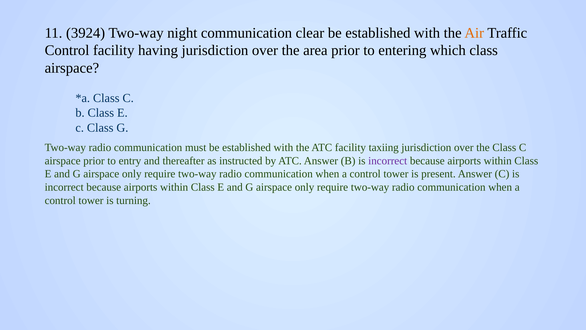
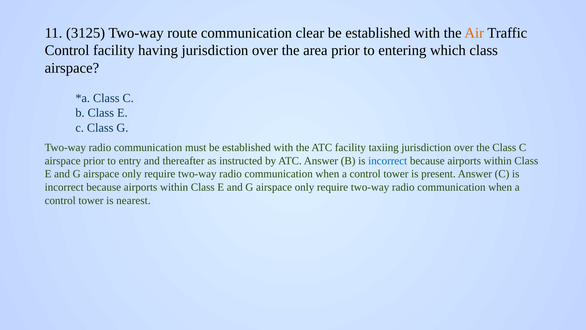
3924: 3924 -> 3125 (86, 33)
night: night -> route (182, 33)
incorrect colour: purple -> blue (388, 161)
turning: turning -> nearest (133, 200)
